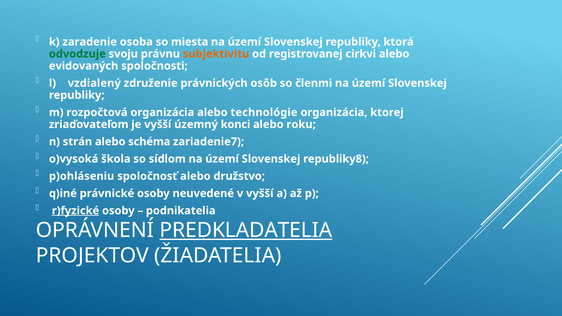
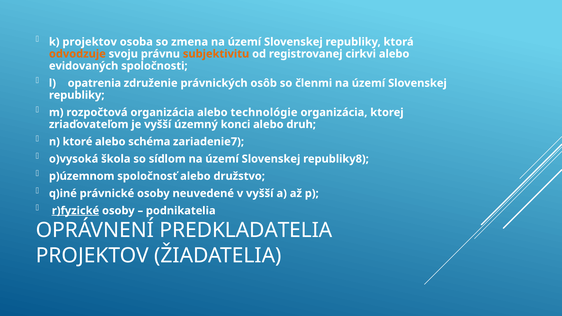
k zaradenie: zaradenie -> projektov (90, 42)
miesta: miesta -> zmena (190, 42)
odvodzuje colour: green -> orange (77, 54)
vzdialený: vzdialený -> opatrenia (94, 83)
roku: roku -> druh (301, 124)
strán: strán -> ktoré (77, 142)
p)ohláseniu: p)ohláseniu -> p)územnom (82, 176)
PREDKLADATELIA underline: present -> none (246, 230)
